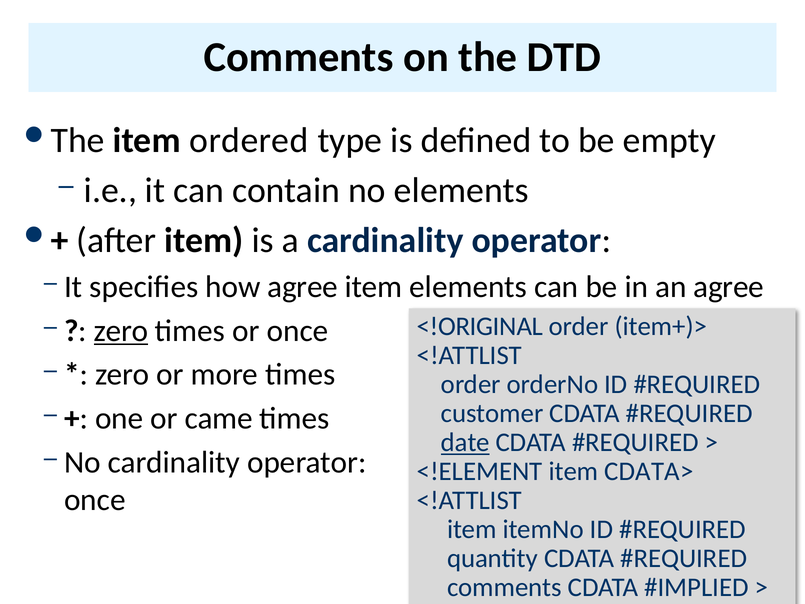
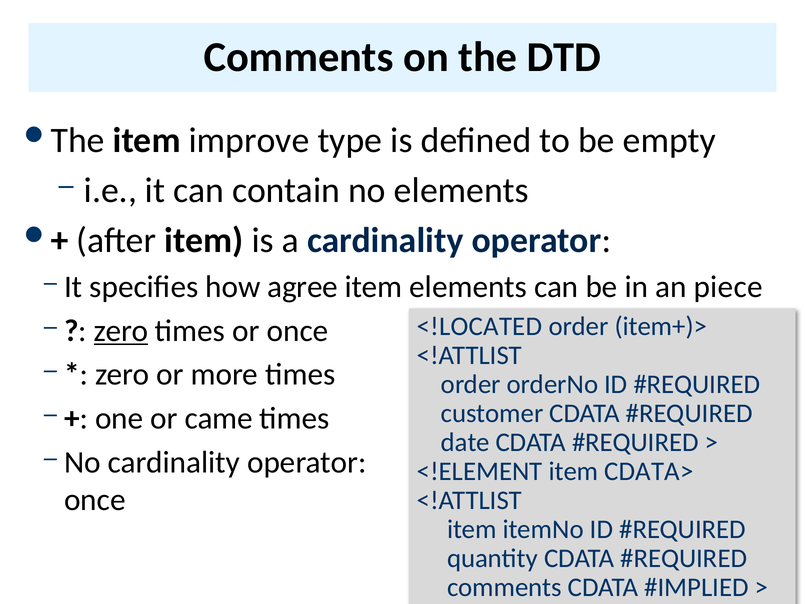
ordered: ordered -> improve (249, 140)
an agree: agree -> piece (728, 287)
<!ORIGINAL: <!ORIGINAL -> <!LOCATED (480, 326)
date underline: present -> none (465, 442)
